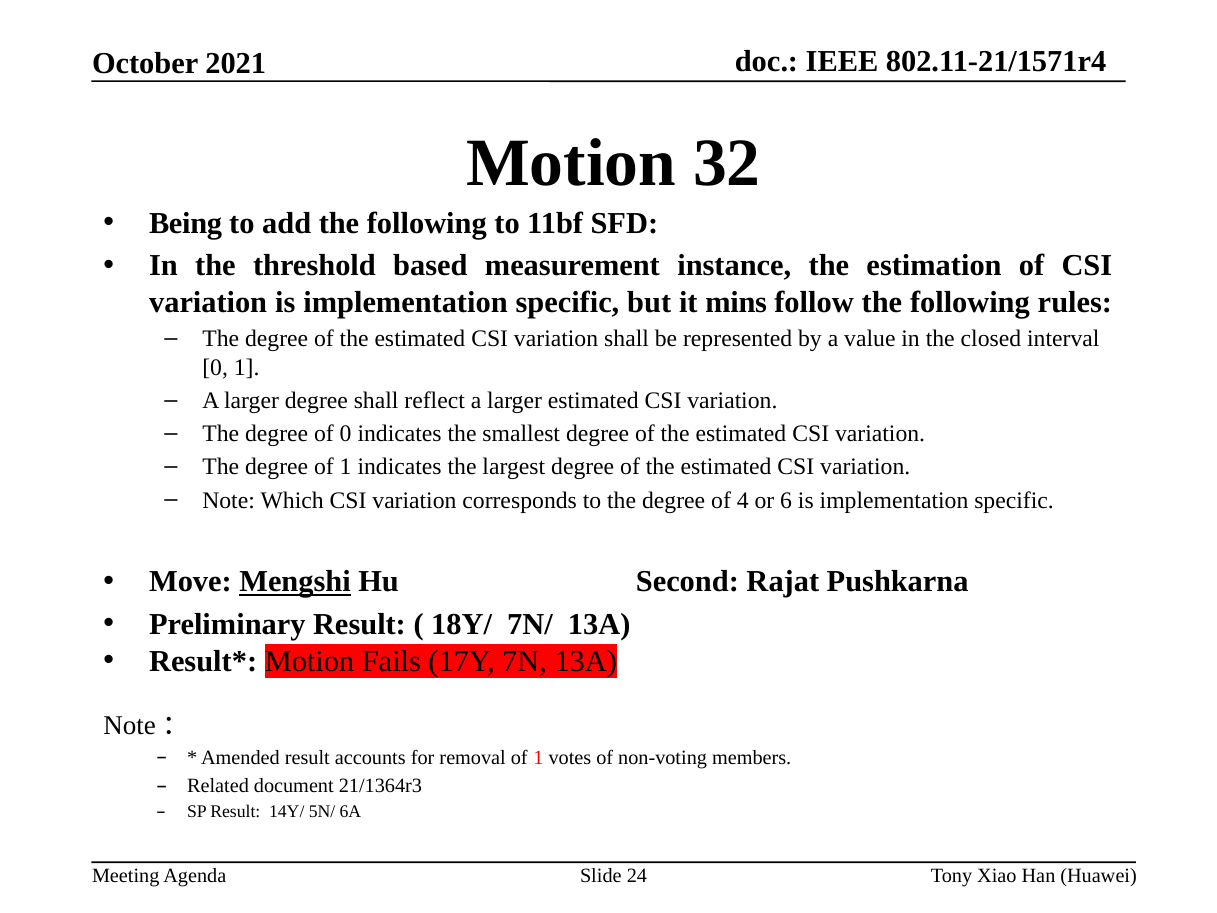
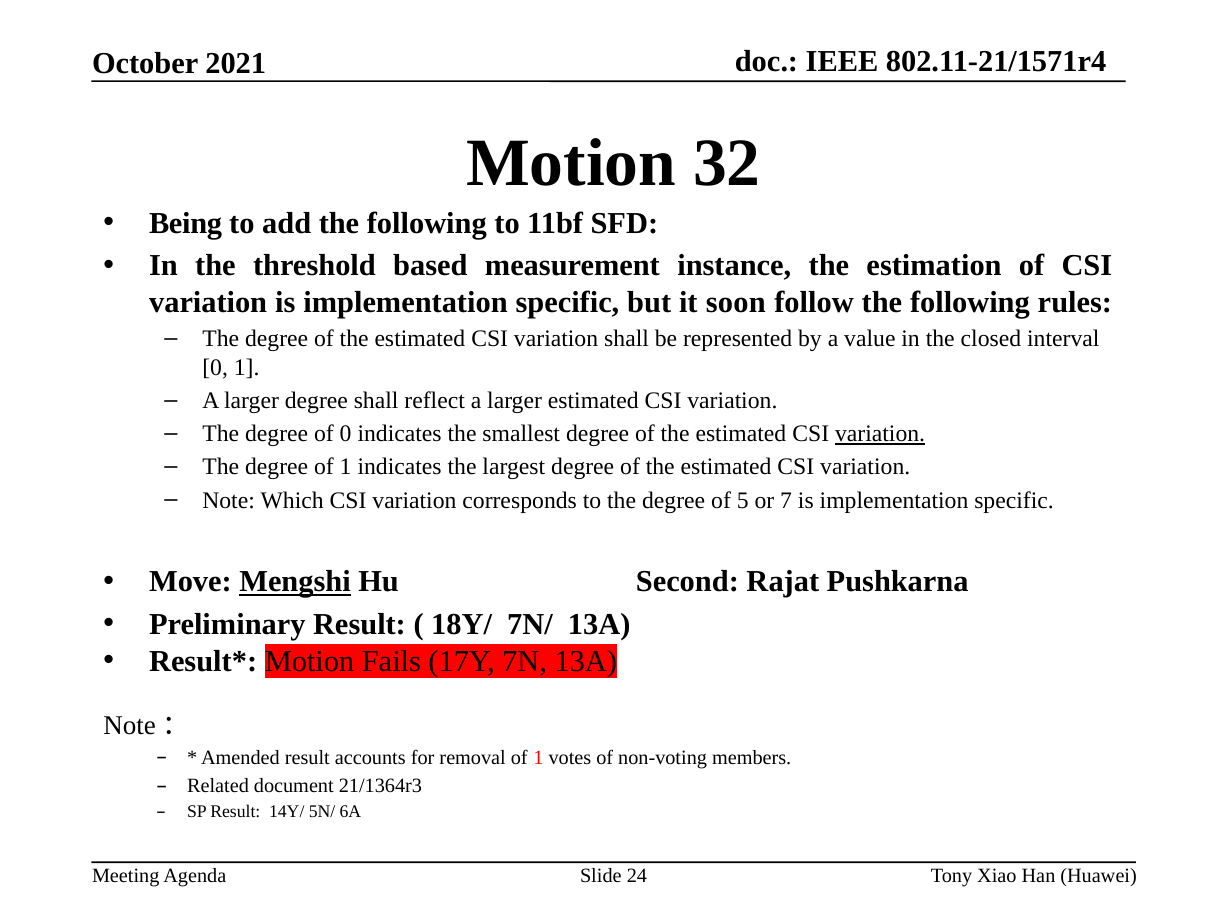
mins: mins -> soon (736, 302)
variation underline: none -> present (880, 434)
4: 4 -> 5 (743, 500)
6: 6 -> 7 (786, 500)
